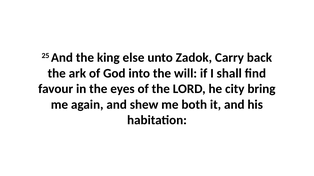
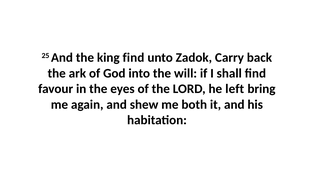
king else: else -> find (133, 58)
city: city -> left (235, 89)
